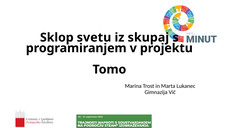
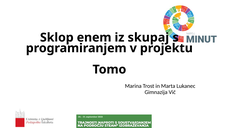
svetu: svetu -> enem (94, 38)
